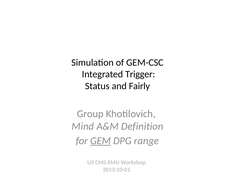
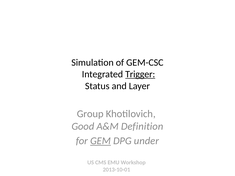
Trigger underline: none -> present (140, 74)
Fairly: Fairly -> Layer (139, 86)
Mind: Mind -> Good (83, 126)
range: range -> under (146, 141)
